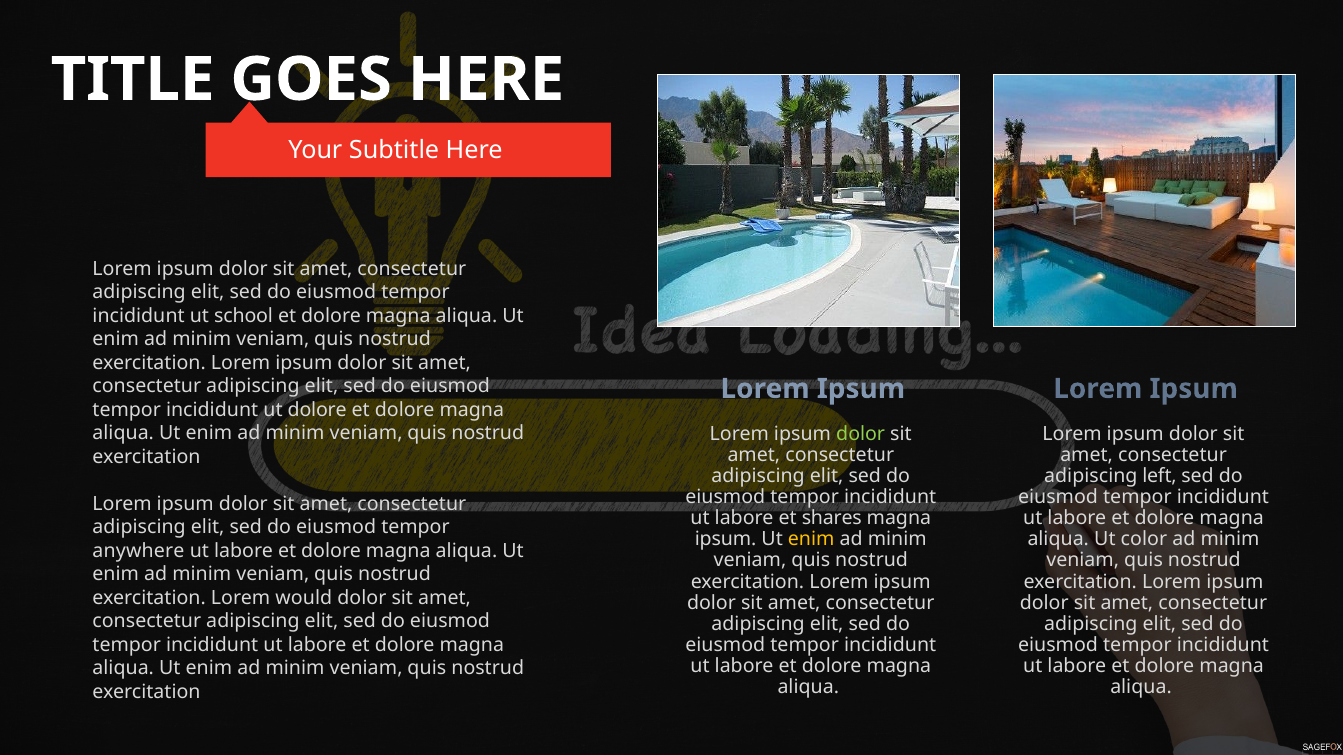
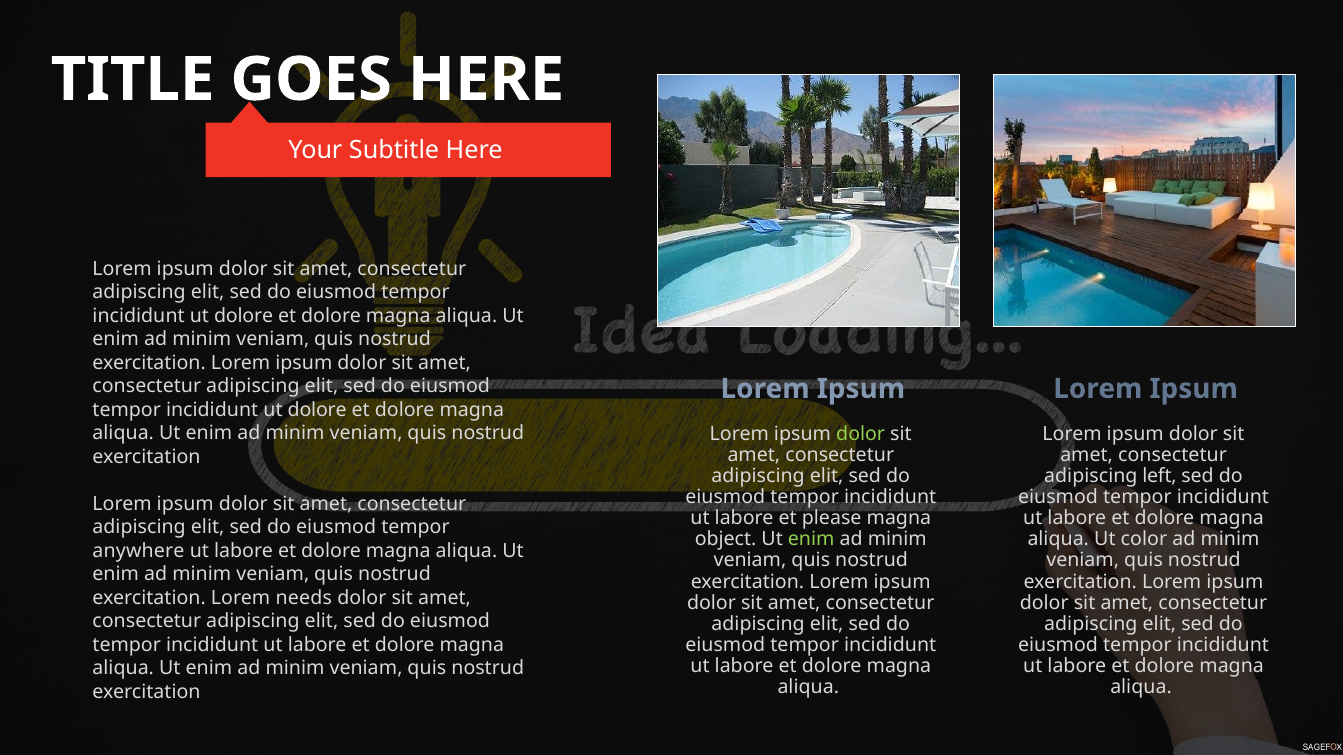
school: school -> dolore (244, 316)
shares: shares -> please (832, 518)
ipsum: ipsum -> object (726, 540)
enim colour: yellow -> light green (811, 540)
would: would -> needs (304, 598)
